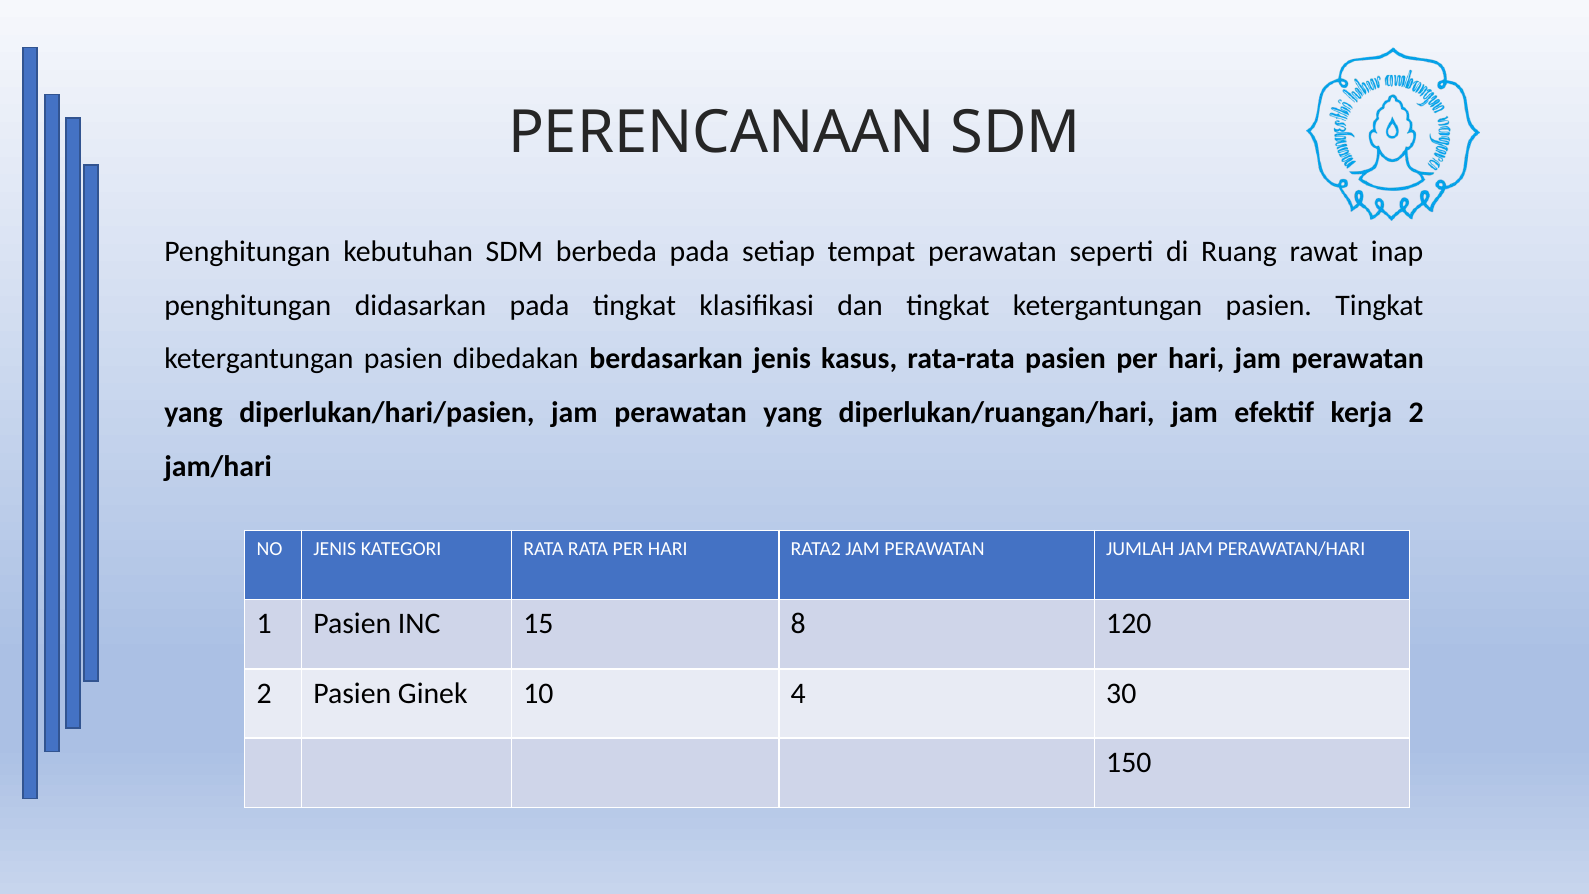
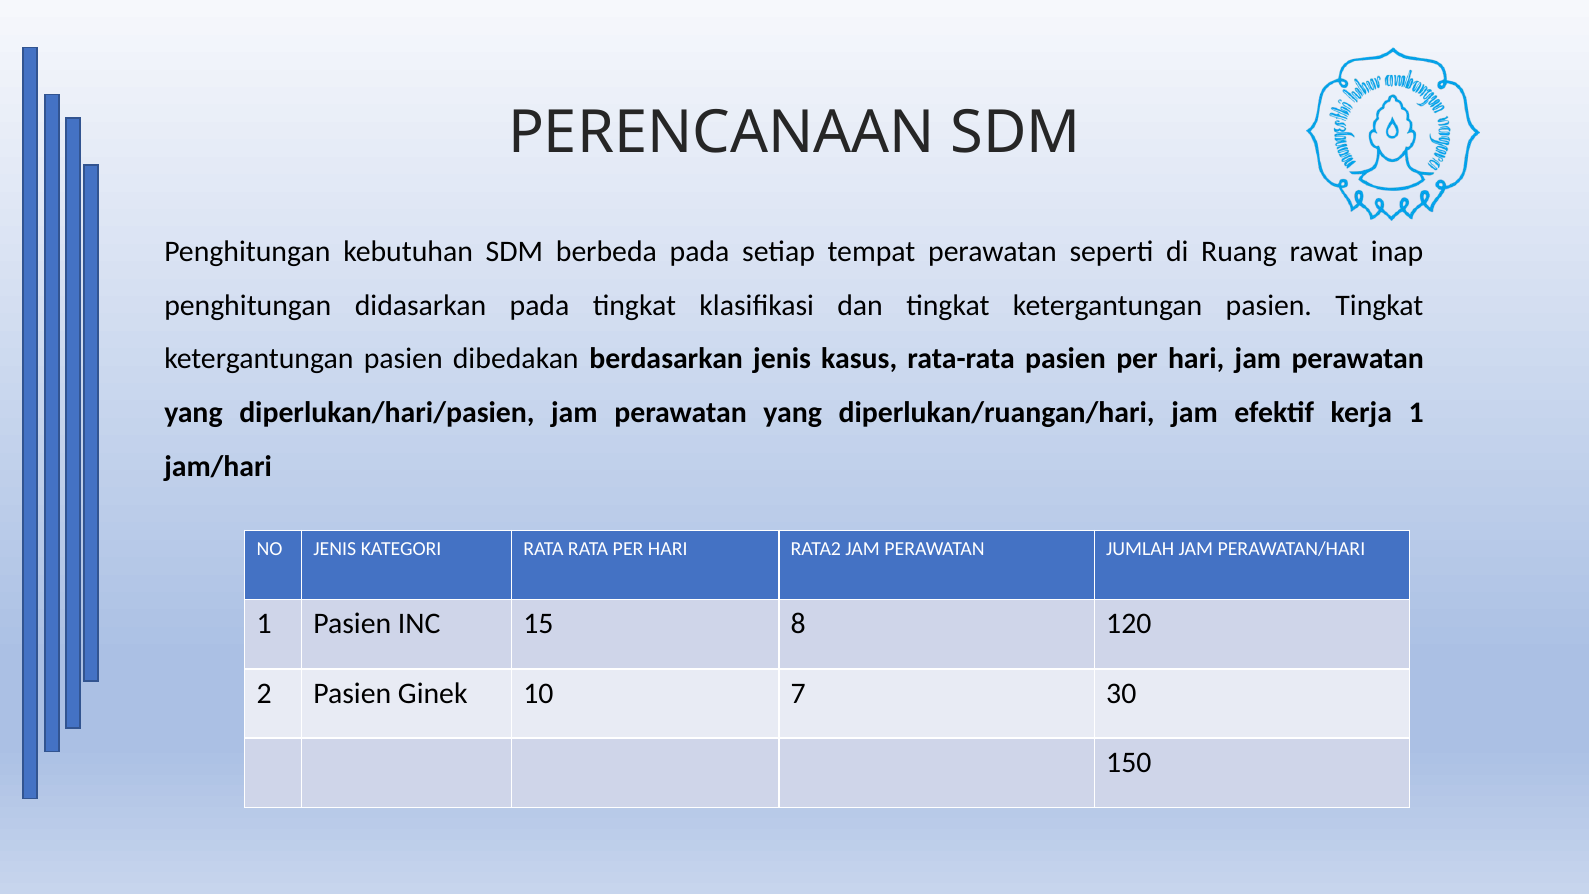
kerja 2: 2 -> 1 (1416, 412)
4: 4 -> 7 (798, 693)
